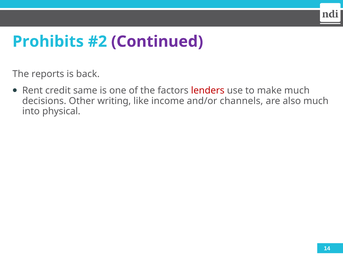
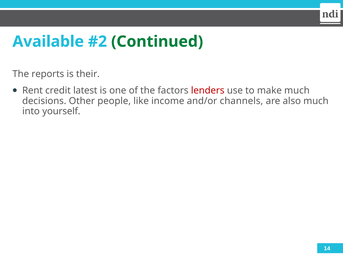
Prohibits: Prohibits -> Available (48, 42)
Continued colour: purple -> green (157, 42)
back: back -> their (88, 74)
same: same -> latest (85, 91)
writing: writing -> people (114, 101)
physical: physical -> yourself (61, 111)
